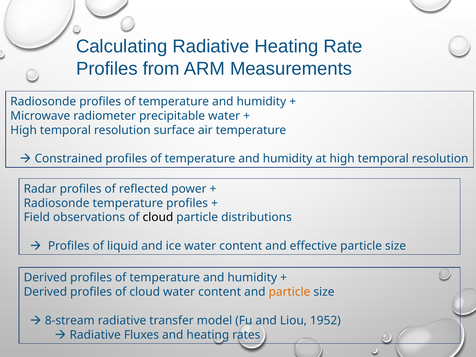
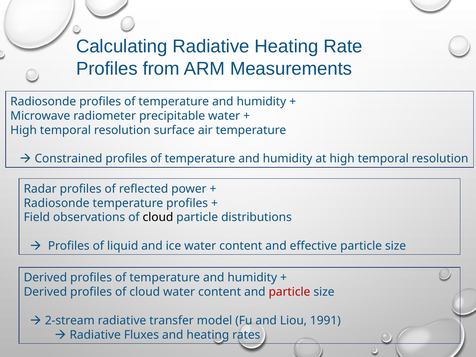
particle colour: orange -> red (289, 292)
8-stream: 8-stream -> 2-stream (70, 321)
1952: 1952 -> 1991 (325, 321)
